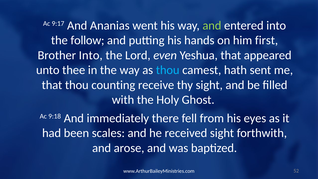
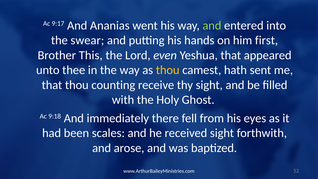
follow: follow -> swear (87, 40)
Brother Into: Into -> This (91, 55)
thou colour: light blue -> yellow (168, 70)
